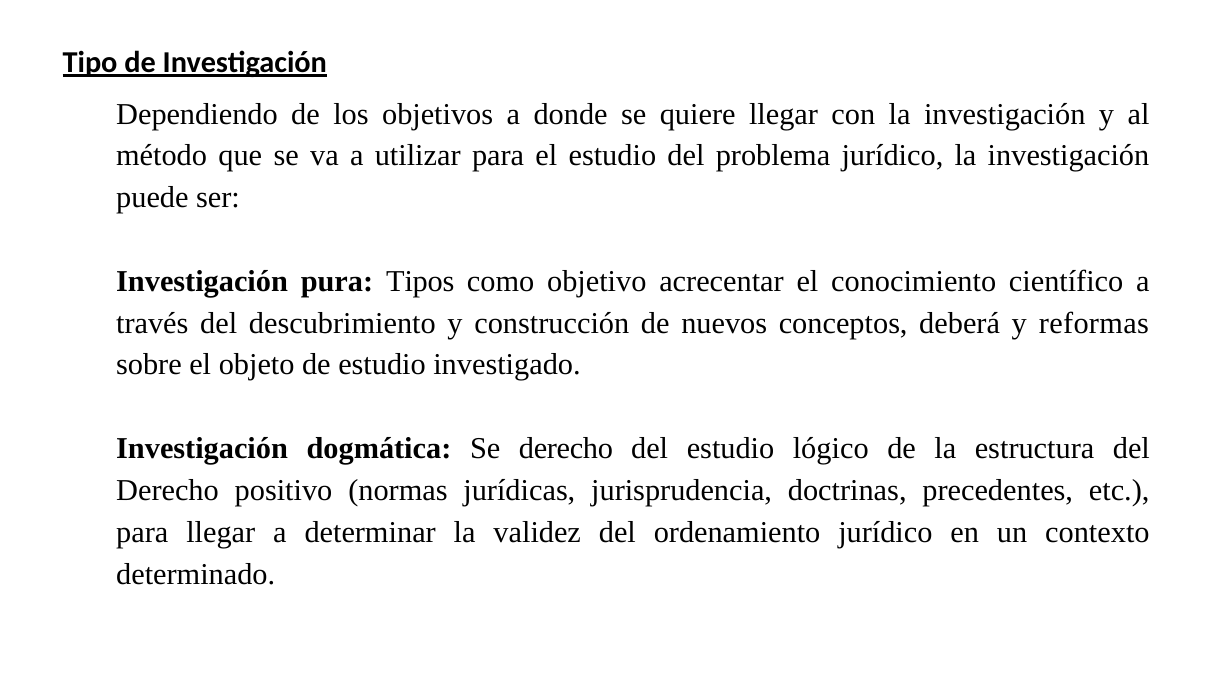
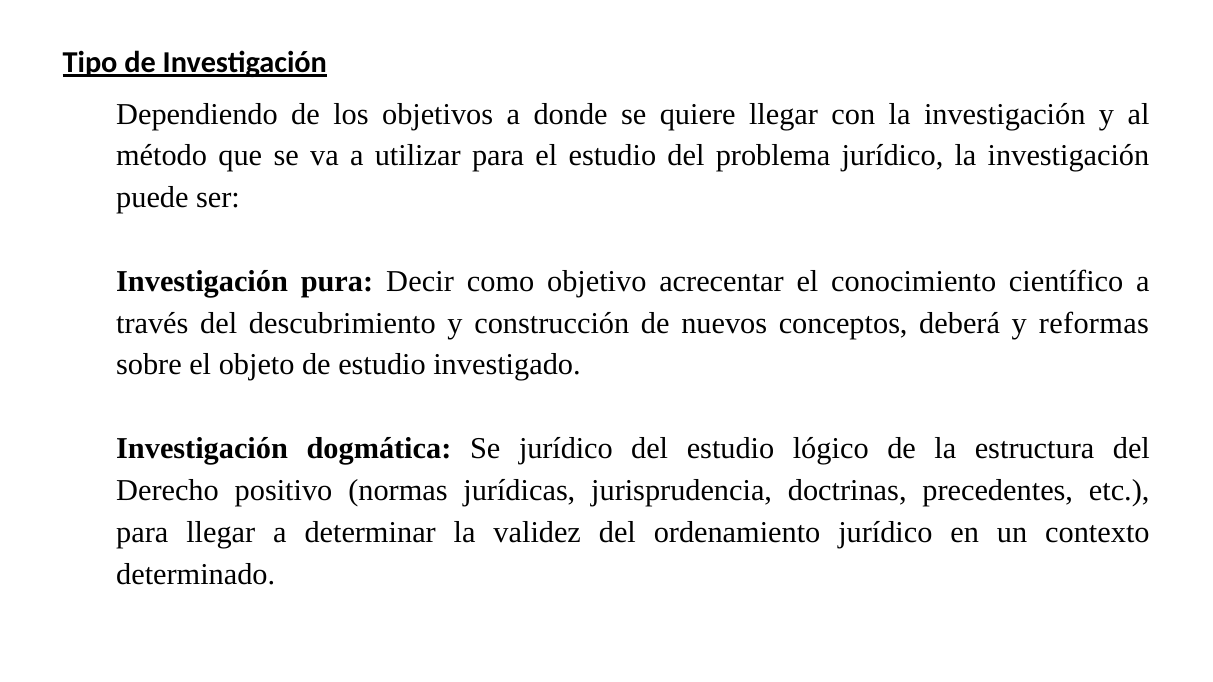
Tipos: Tipos -> Decir (420, 281)
Se derecho: derecho -> jurídico (566, 449)
